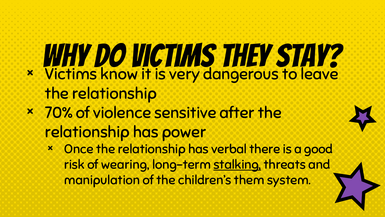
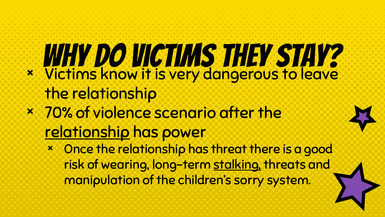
sensitive: sensitive -> scenario (185, 113)
relationship underline: none -> present (87, 132)
verbal: verbal -> threat (229, 149)
them: them -> sorry (249, 180)
